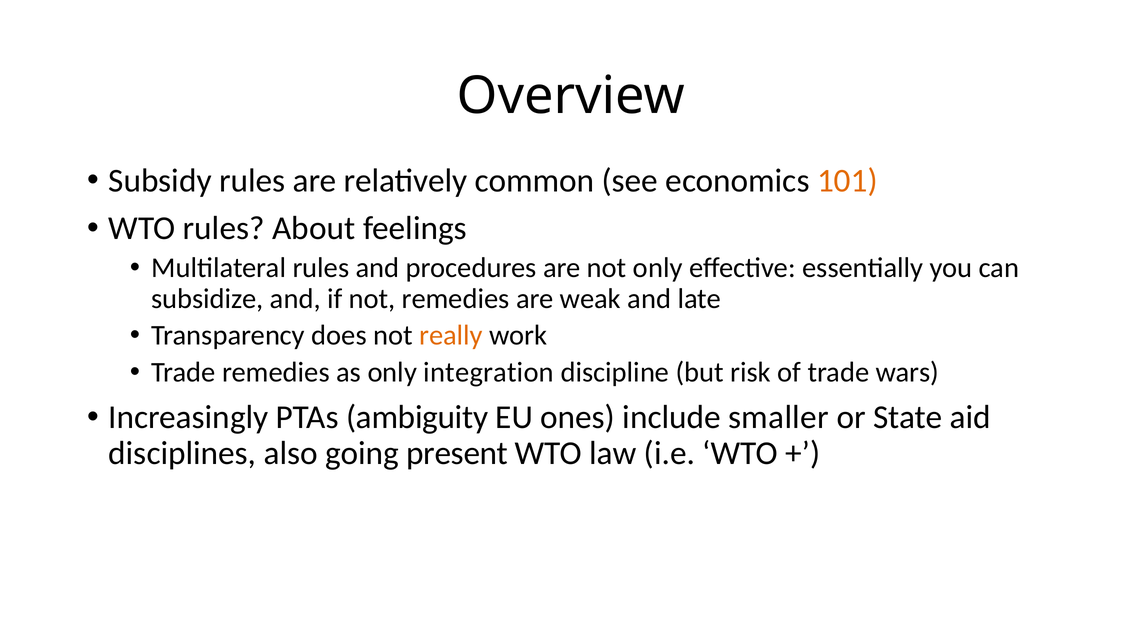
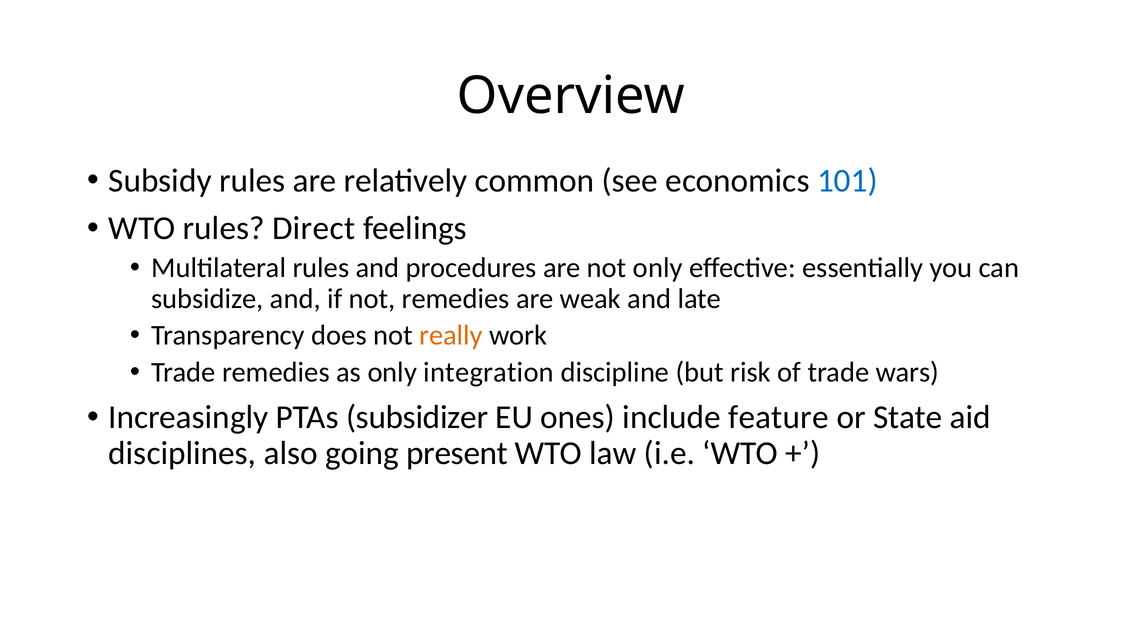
101 colour: orange -> blue (847, 180)
About: About -> Direct (314, 228)
ambiguity: ambiguity -> subsidizer (417, 417)
smaller: smaller -> feature (778, 417)
